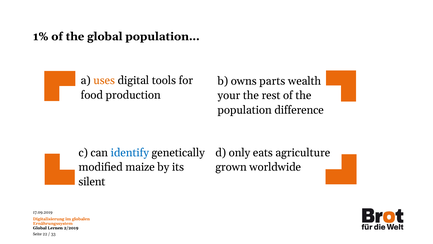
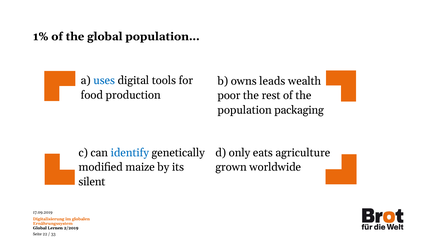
uses colour: orange -> blue (104, 80)
parts: parts -> leads (272, 81)
your: your -> poor (229, 95)
difference: difference -> packaging (299, 110)
